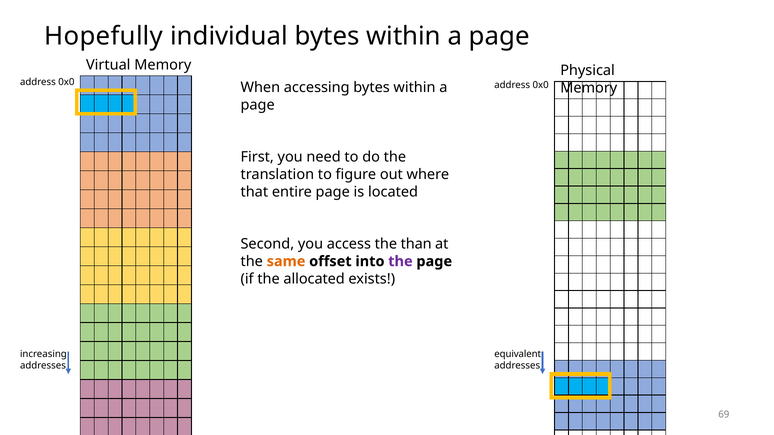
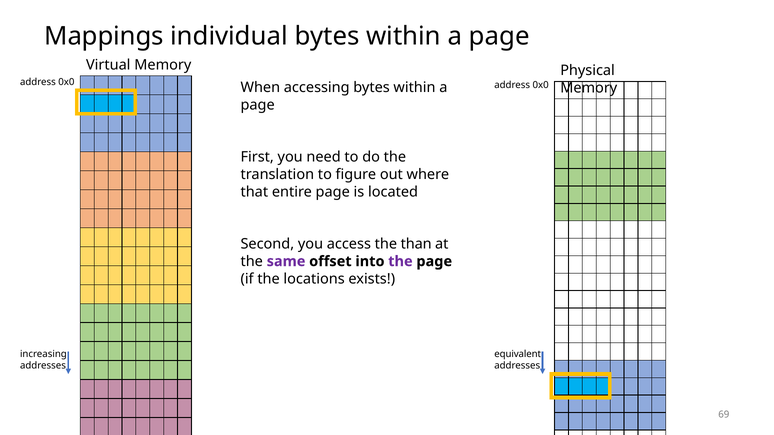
Hopefully: Hopefully -> Mappings (104, 36)
same colour: orange -> purple (286, 262)
allocated: allocated -> locations (314, 279)
